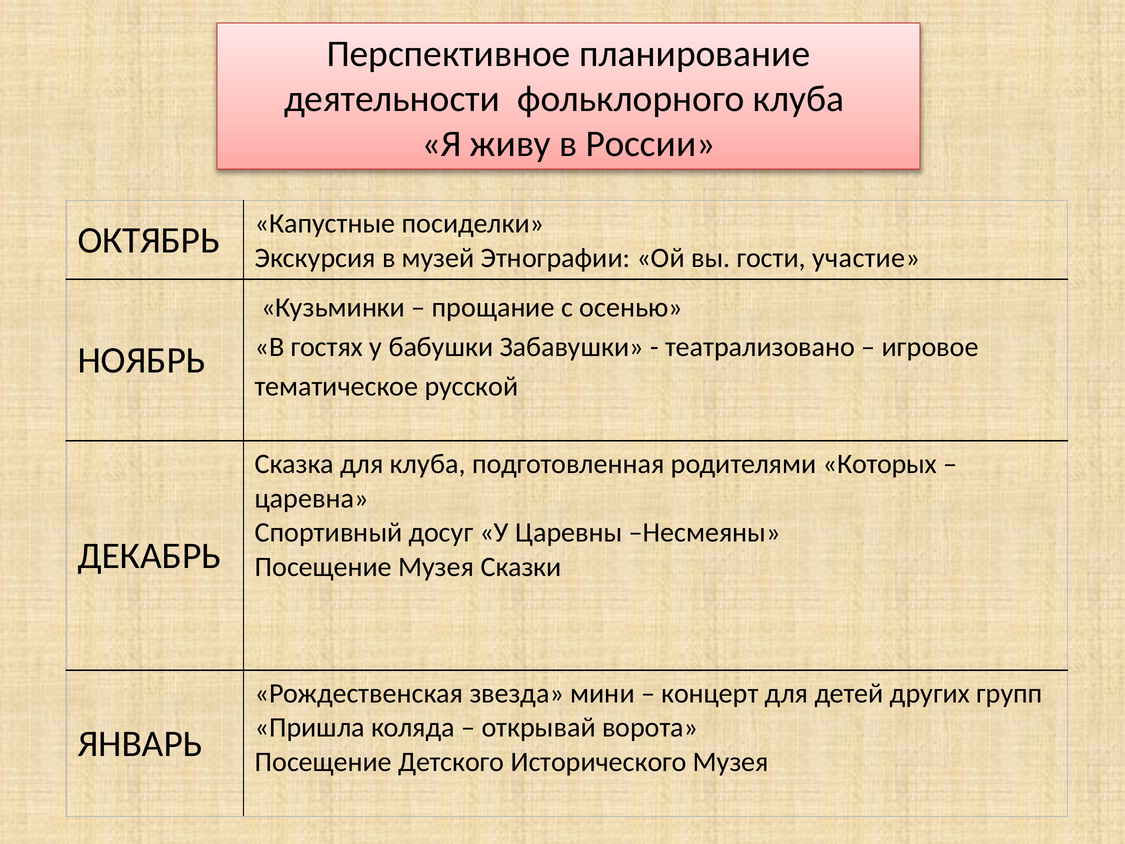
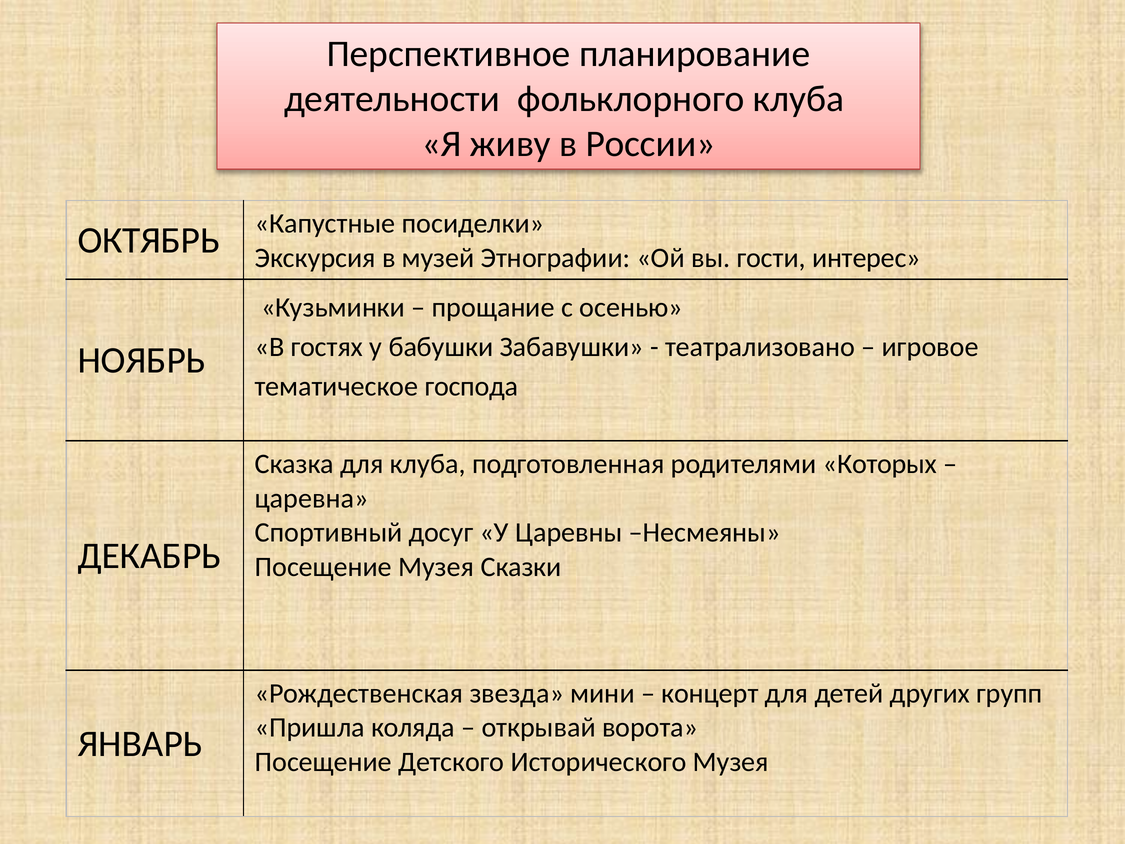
участие: участие -> интерес (866, 258)
русской: русской -> господа (471, 386)
